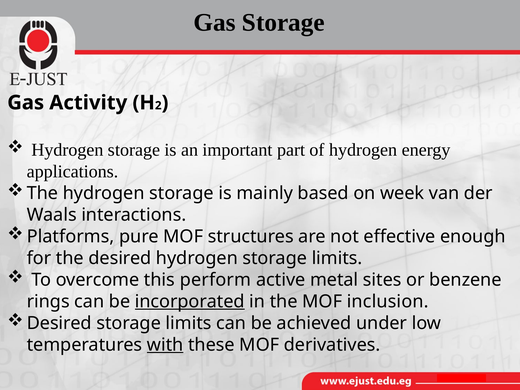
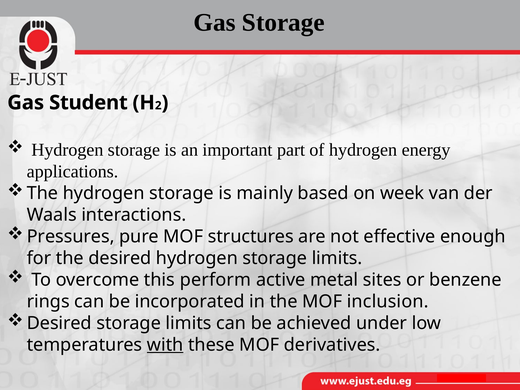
Activity: Activity -> Student (88, 103)
Platforms: Platforms -> Pressures (71, 236)
incorporated underline: present -> none (190, 301)
